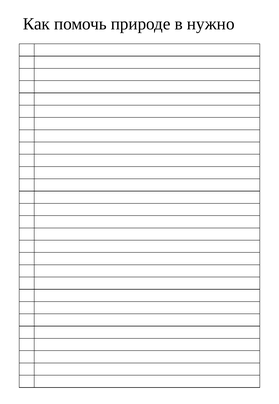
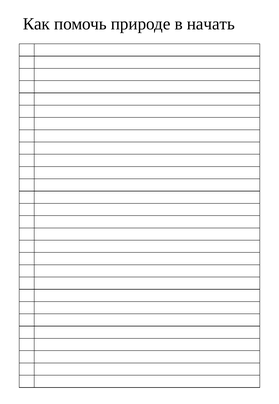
нужно: нужно -> начать (211, 24)
